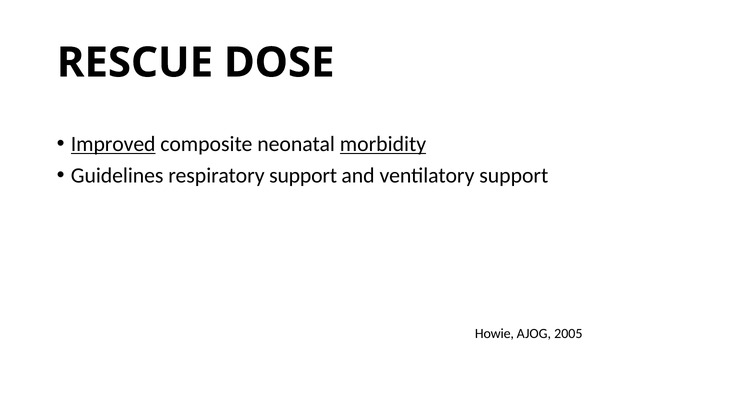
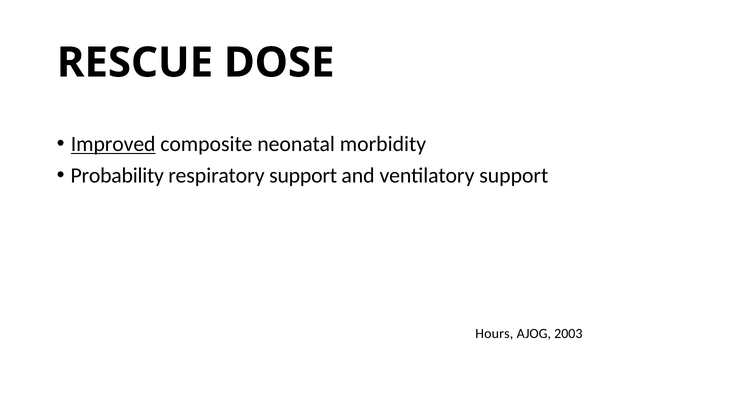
morbidity underline: present -> none (383, 144)
Guidelines: Guidelines -> Probability (117, 175)
Howie: Howie -> Hours (494, 333)
2005: 2005 -> 2003 (568, 333)
